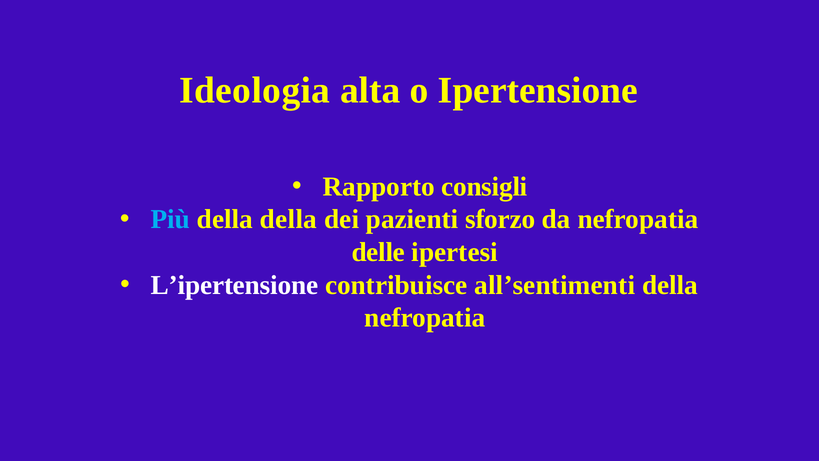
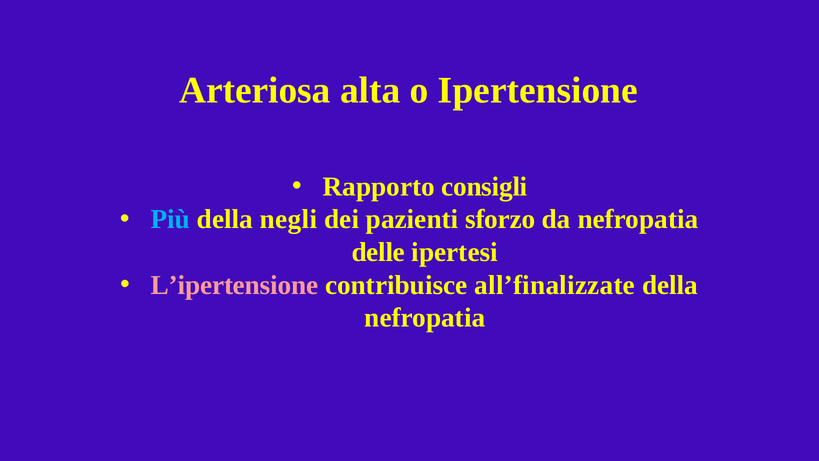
Ideologia: Ideologia -> Arteriosa (255, 90)
della della: della -> negli (289, 219)
L’ipertensione colour: white -> pink (235, 285)
all’sentimenti: all’sentimenti -> all’finalizzate (555, 285)
